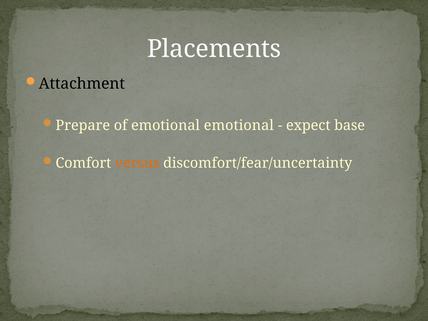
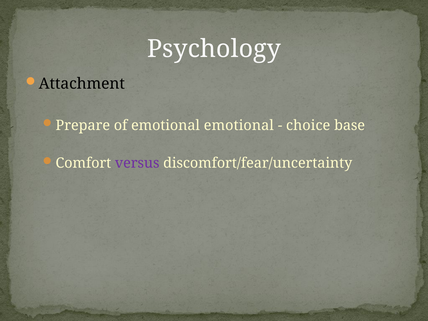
Placements: Placements -> Psychology (214, 49)
expect: expect -> choice (308, 125)
versus colour: orange -> purple (137, 163)
